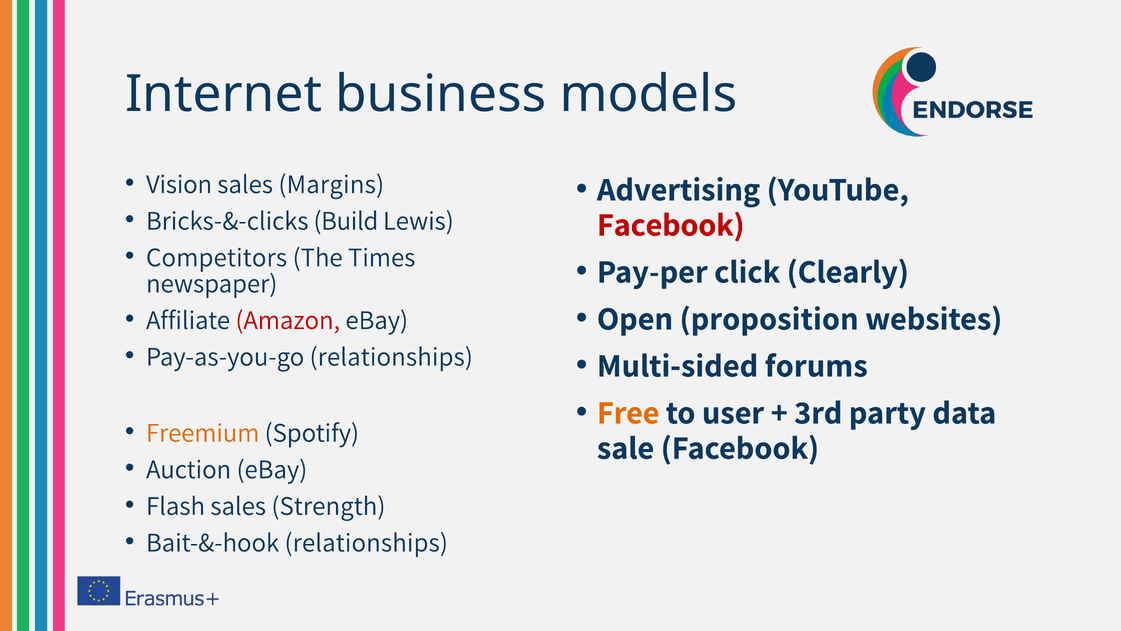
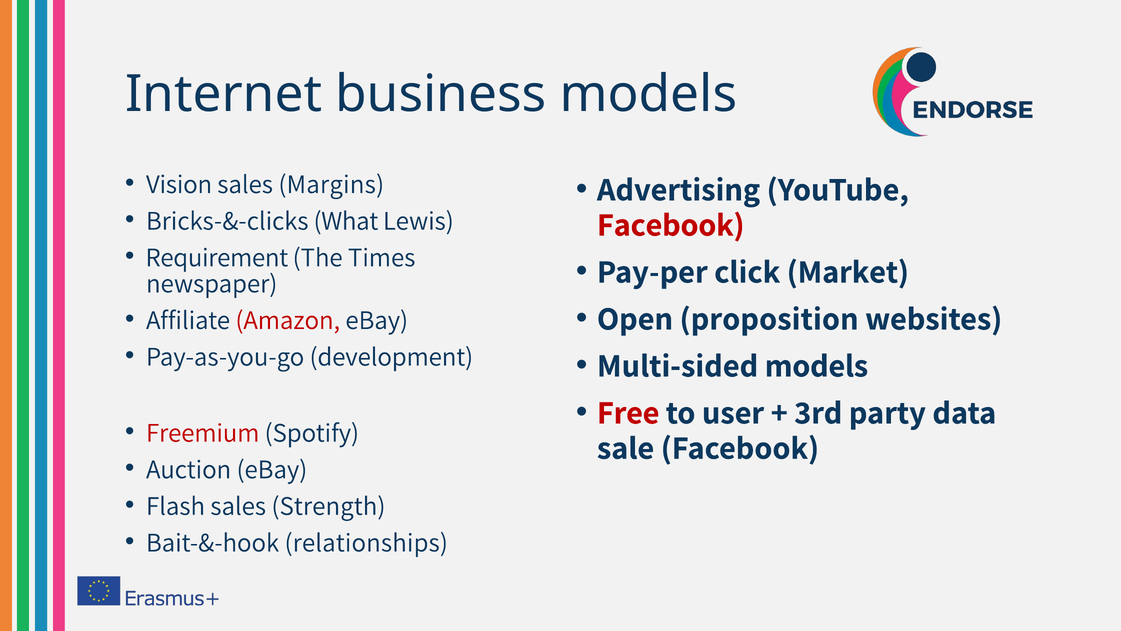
Build: Build -> What (346, 221)
Competitors: Competitors -> Requirement (217, 257)
Clearly: Clearly -> Market (848, 272)
Pay-as-you-go relationships: relationships -> development (391, 356)
Multi-sided forums: forums -> models (816, 366)
Free colour: orange -> red (628, 412)
Freemium colour: orange -> red (203, 432)
